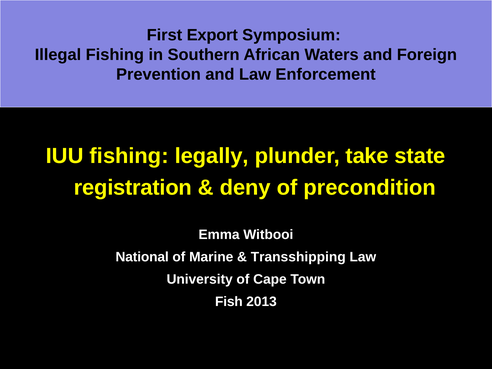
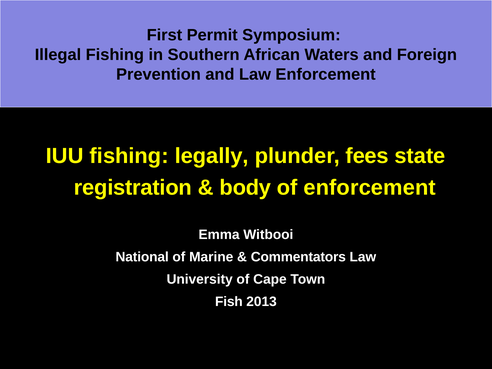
Export: Export -> Permit (212, 35)
take: take -> fees (367, 156)
deny: deny -> body (245, 188)
of precondition: precondition -> enforcement (370, 188)
Transshipping: Transshipping -> Commentators (298, 257)
